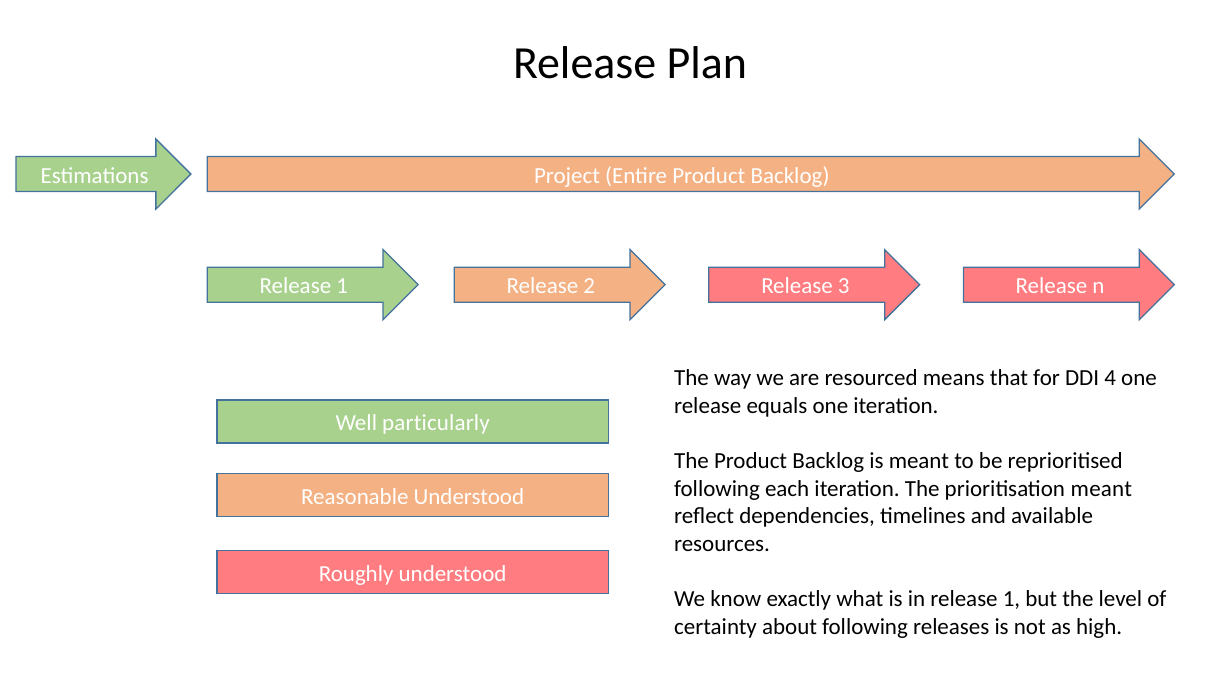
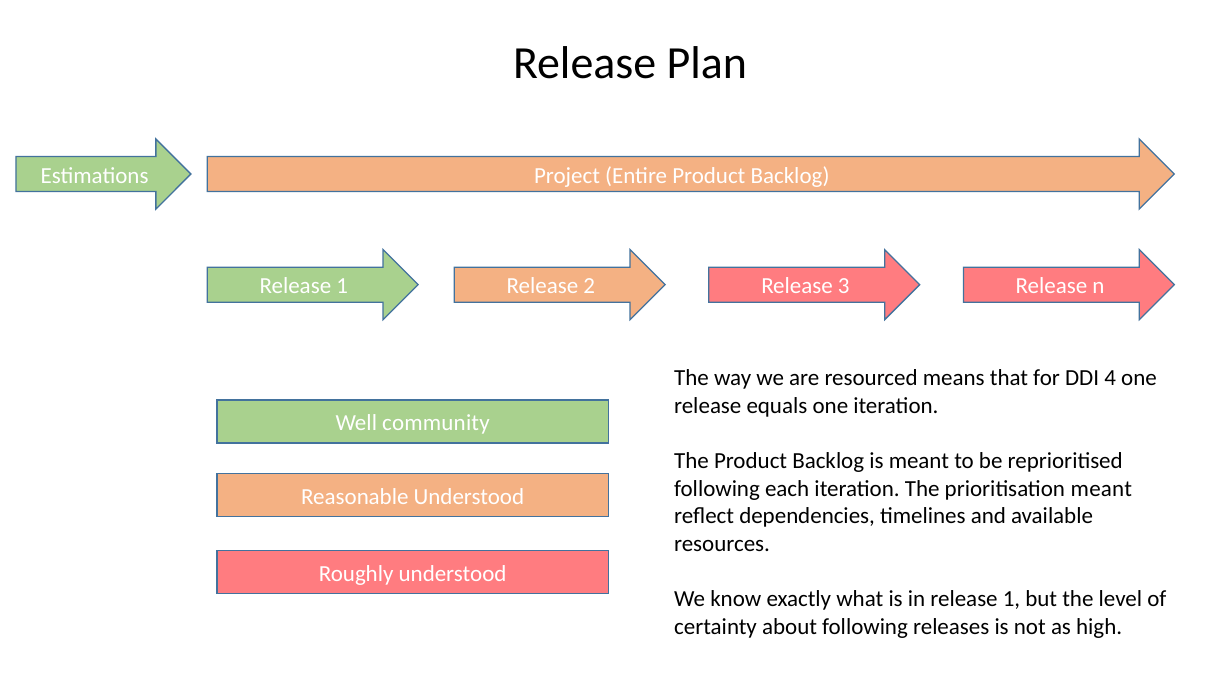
particularly: particularly -> community (436, 423)
